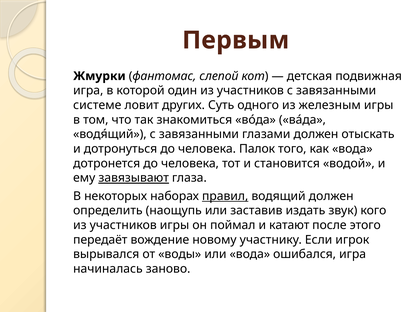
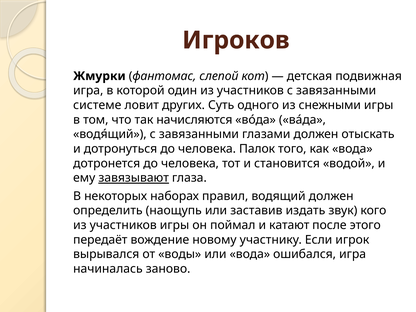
Первым: Первым -> Игроков (236, 40)
железным: железным -> снежными (330, 105)
знакомиться: знакомиться -> начисляются (194, 120)
правил underline: present -> none (225, 196)
